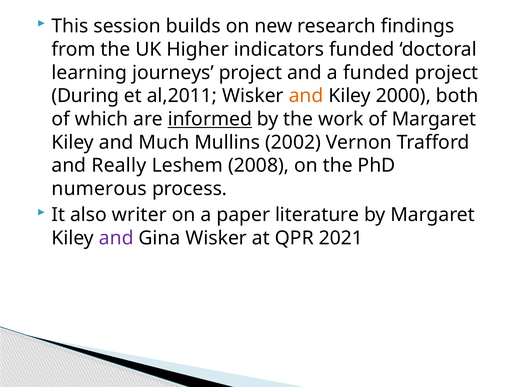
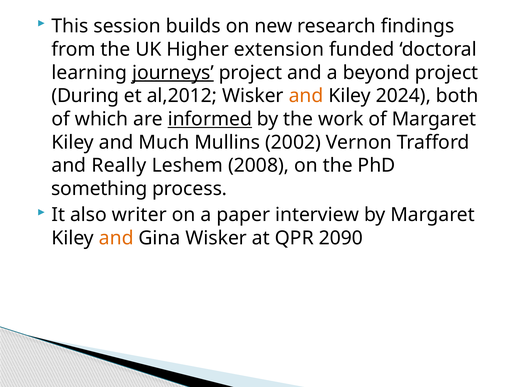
indicators: indicators -> extension (279, 49)
journeys underline: none -> present (173, 73)
a funded: funded -> beyond (376, 73)
al,2011: al,2011 -> al,2012 (182, 96)
2000: 2000 -> 2024 (403, 96)
numerous: numerous -> something (99, 189)
literature: literature -> interview (317, 215)
and colour: purple -> orange (116, 238)
2021: 2021 -> 2090 (341, 238)
